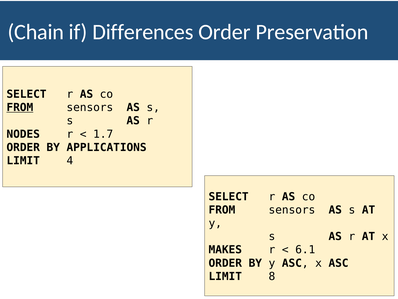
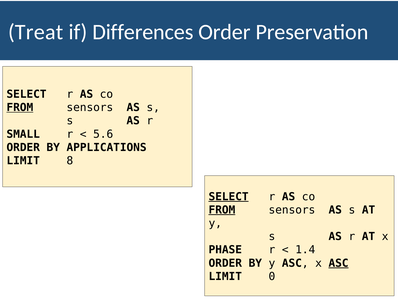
Chain: Chain -> Treat (36, 32)
NODES: NODES -> SMALL (23, 134)
1.7: 1.7 -> 5.6 (103, 134)
4: 4 -> 8 (70, 160)
SELECT underline: none -> present (229, 196)
FROM underline: none -> present (222, 210)
MAKES: MAKES -> PHASE (225, 249)
6.1: 6.1 -> 1.4 (305, 249)
ASC underline: none -> present (339, 263)
8: 8 -> 0 (272, 276)
